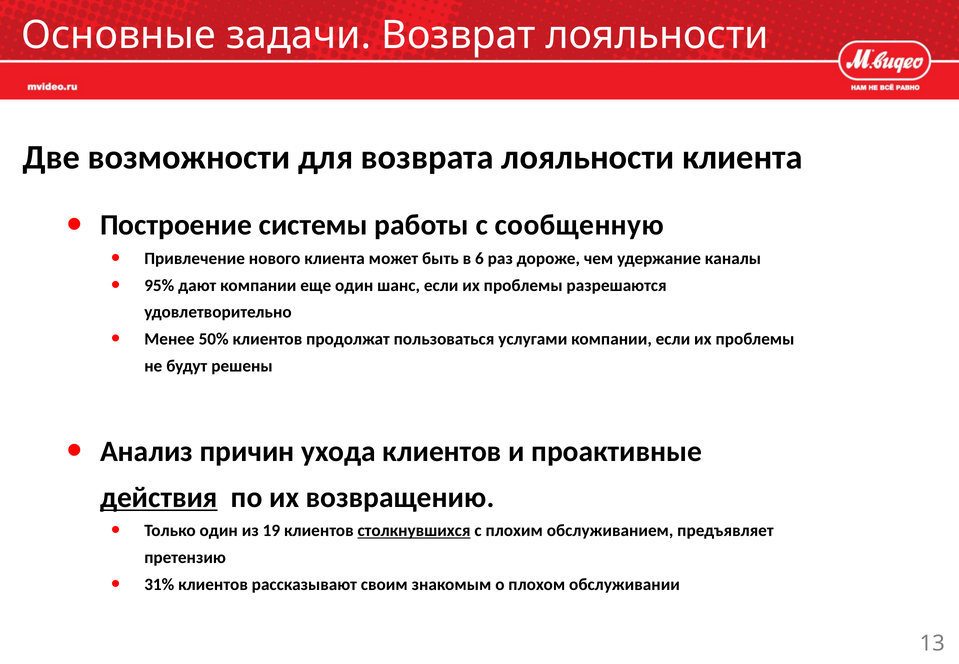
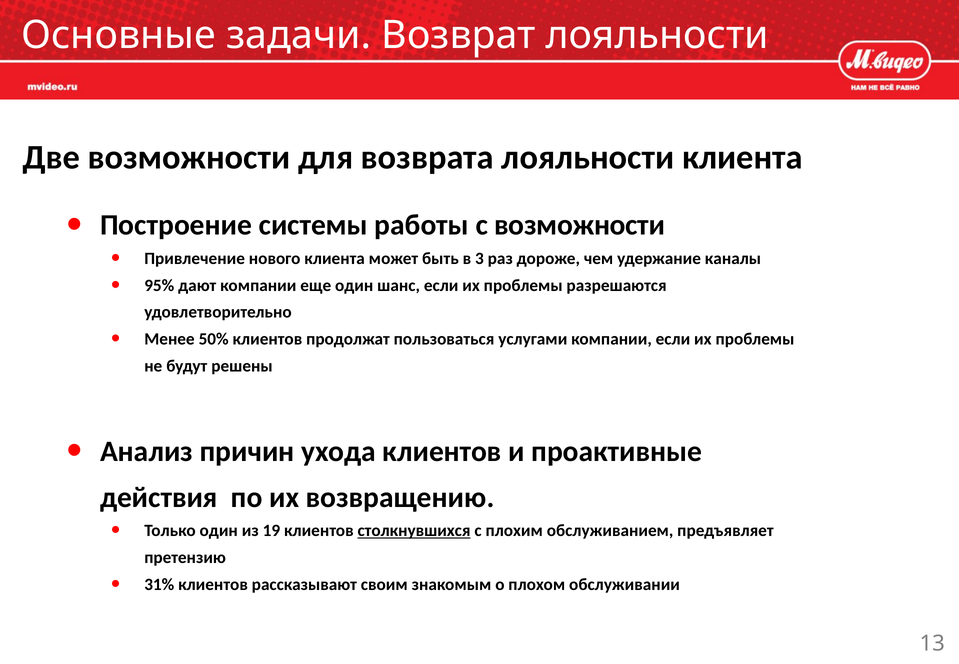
с сообщенную: сообщенную -> возможности (580, 225)
6: 6 -> 3 (479, 259)
действия underline: present -> none (159, 497)
